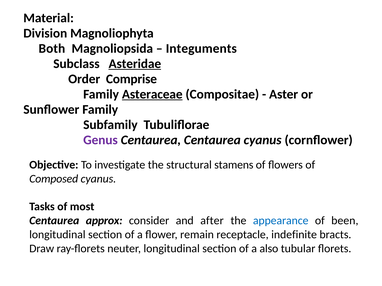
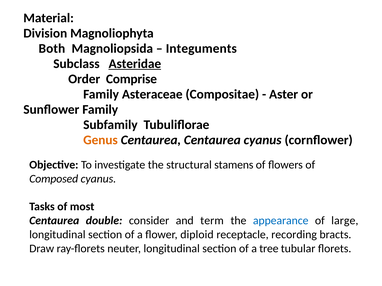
Asteraceae underline: present -> none (152, 94)
Genus colour: purple -> orange (100, 140)
approx: approx -> double (104, 221)
after: after -> term (212, 221)
been: been -> large (345, 221)
remain: remain -> diploid (197, 235)
indefinite: indefinite -> recording (294, 235)
also: also -> tree (269, 249)
